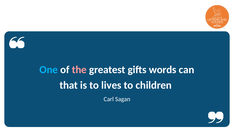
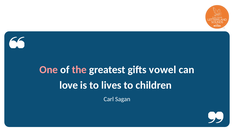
One colour: light blue -> pink (49, 70)
words: words -> vowel (163, 70)
that: that -> love (69, 85)
